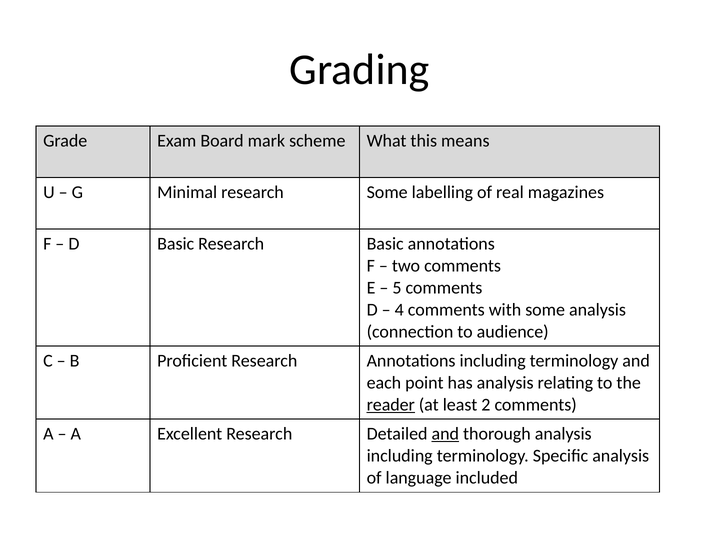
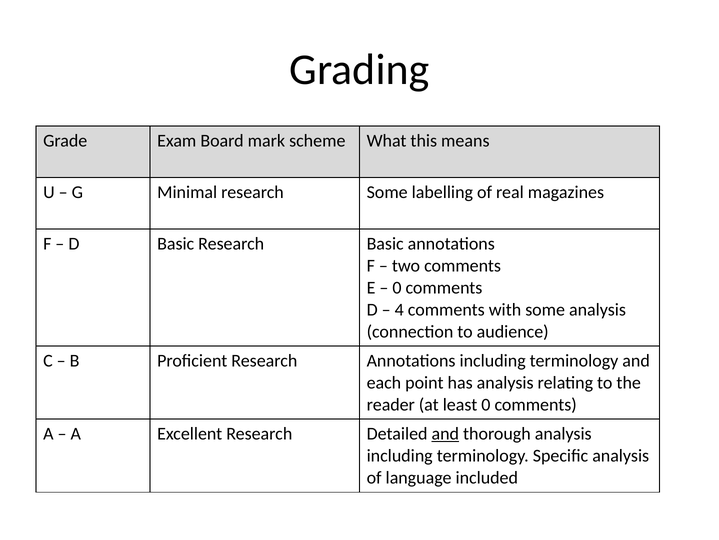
5: 5 -> 0 (397, 287)
reader underline: present -> none (391, 404)
least 2: 2 -> 0 (486, 404)
